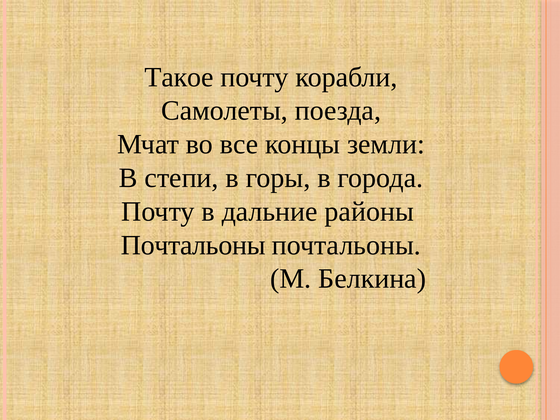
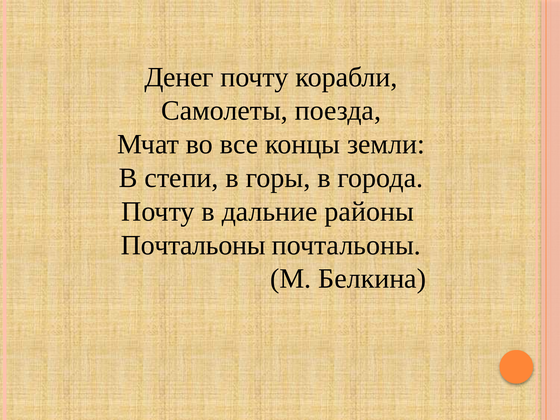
Такое: Такое -> Денег (179, 77)
